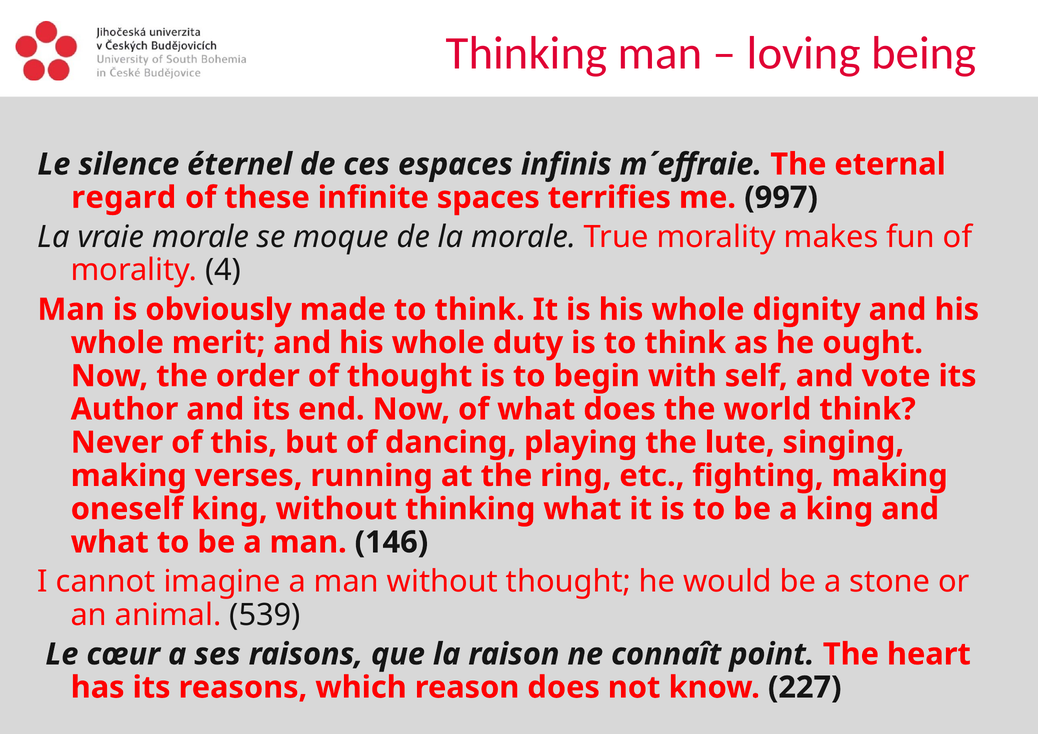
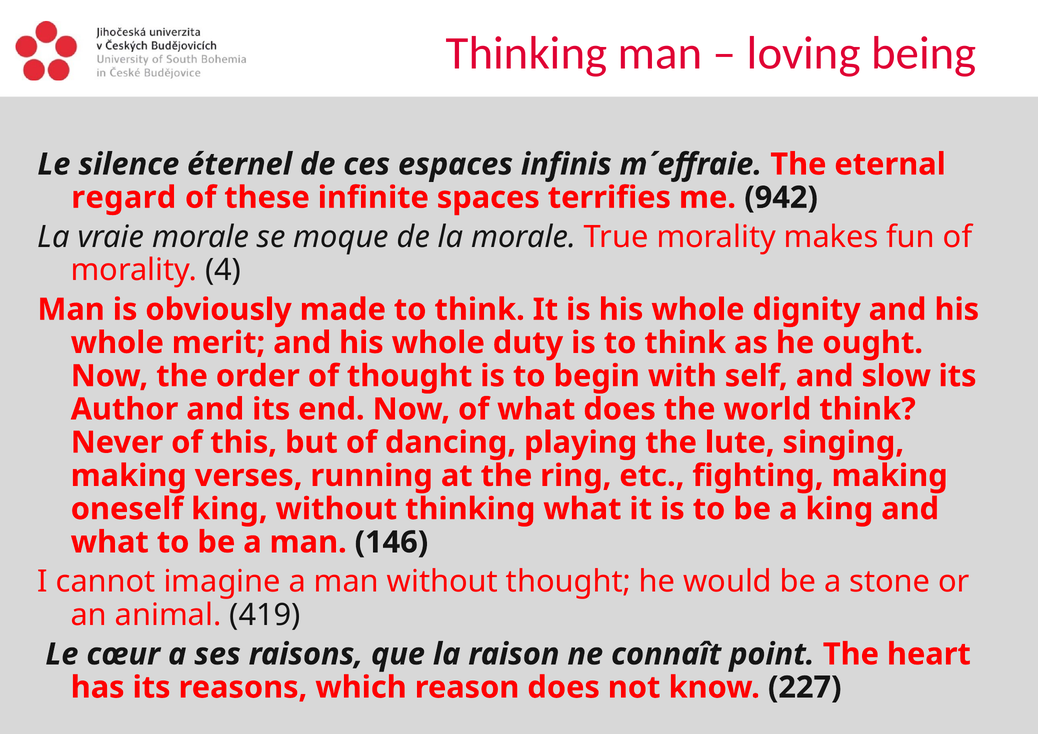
997: 997 -> 942 (781, 198)
vote: vote -> slow (896, 376)
539: 539 -> 419 (265, 615)
